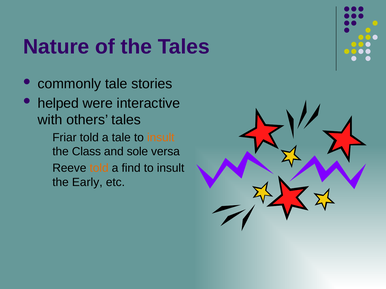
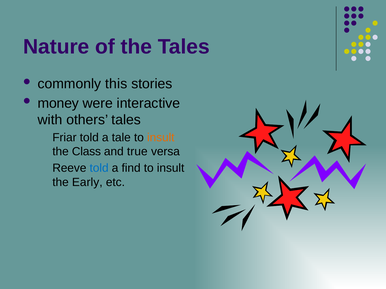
commonly tale: tale -> this (116, 84)
helped: helped -> money (58, 103)
sole: sole -> true (137, 152)
told colour: orange -> blue (99, 168)
